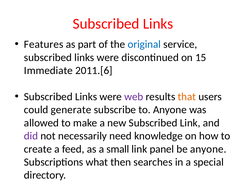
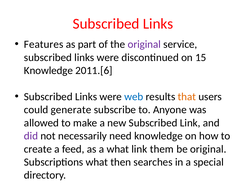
original colour: blue -> purple (144, 44)
Immediate: Immediate -> Knowledge (48, 71)
web colour: purple -> blue (134, 97)
a small: small -> what (118, 149)
panel: panel -> them (162, 149)
be anyone: anyone -> original (208, 149)
